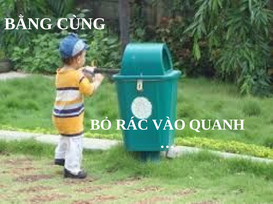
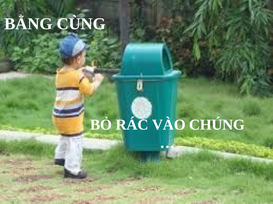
QUANH: QUANH -> CHÚNG (217, 125)
